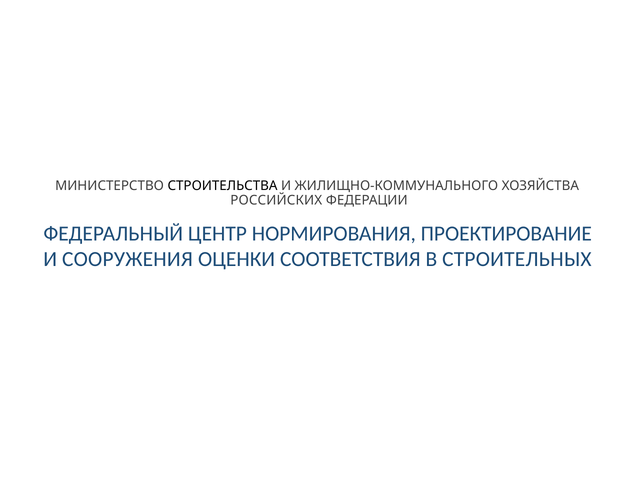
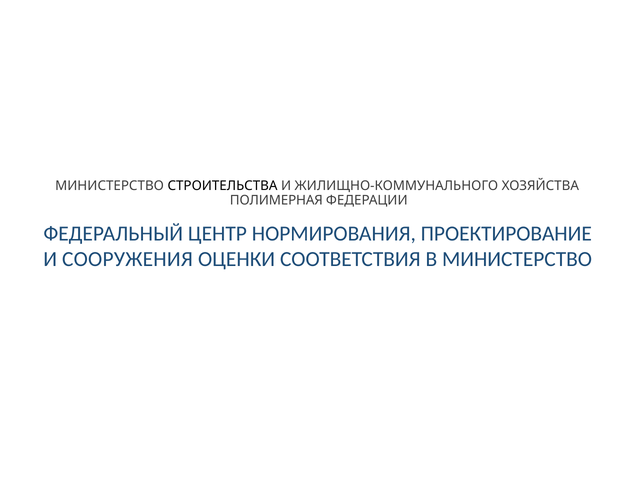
РОССИЙСКИХ: РОССИЙСКИХ -> ПОЛИМЕРНАЯ (276, 200)
В СТРОИТЕЛЬНЫХ: СТРОИТЕЛЬНЫХ -> МИНИСТЕРСТВО (517, 259)
